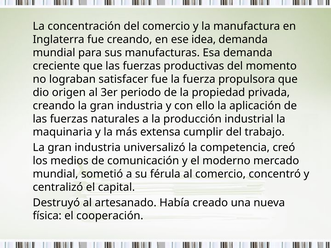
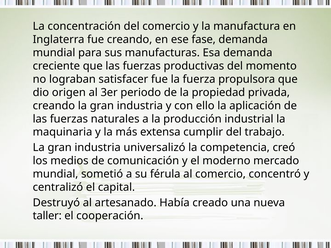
idea: idea -> fase (204, 40)
física: física -> taller (47, 216)
